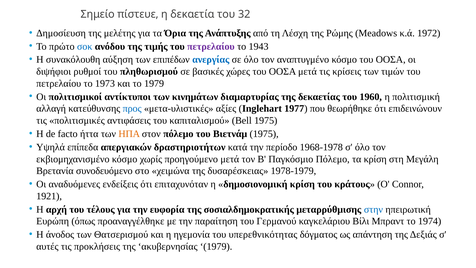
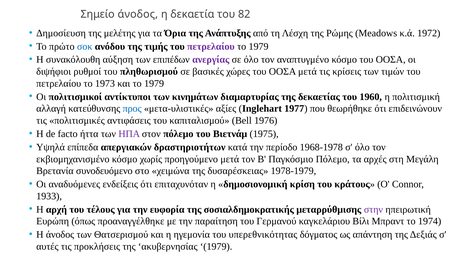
Σημείο πίστευε: πίστευε -> άνοδος (138, 14)
32: 32 -> 82 (244, 14)
1943: 1943 -> 1979 (259, 46)
ανεργίας colour: blue -> purple (211, 60)
Bell 1975: 1975 -> 1976 (266, 121)
ΗΠΑ colour: orange -> purple (129, 134)
τα κρίση: κρίση -> αρχές (375, 159)
1921: 1921 -> 1933 (49, 196)
στην colour: blue -> purple (373, 209)
